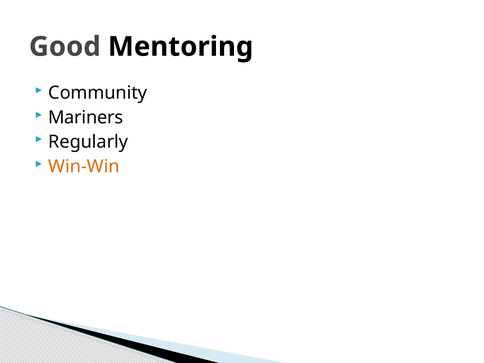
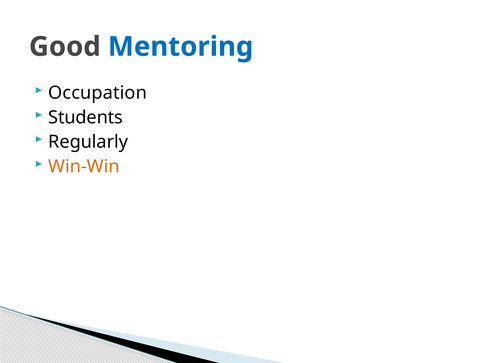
Mentoring colour: black -> blue (181, 47)
Community: Community -> Occupation (98, 93)
Mariners: Mariners -> Students (86, 117)
